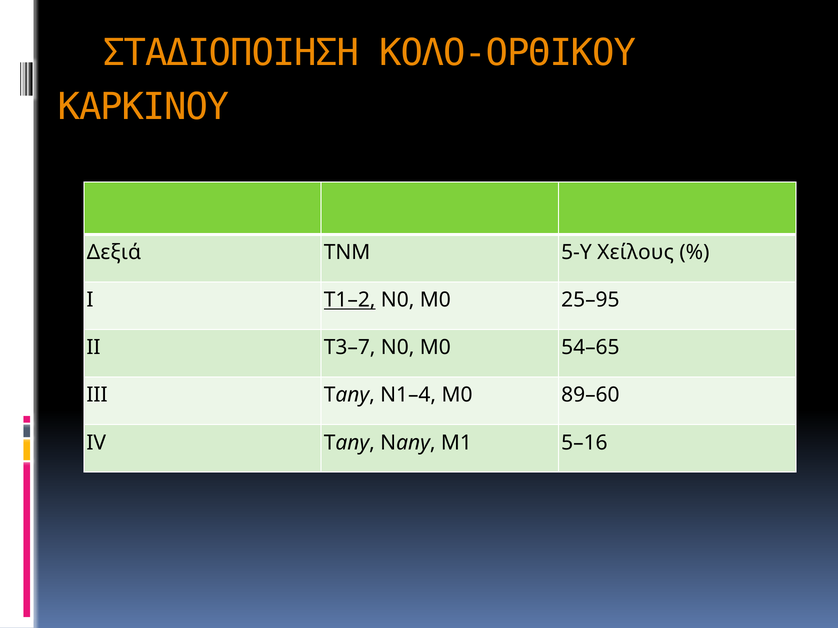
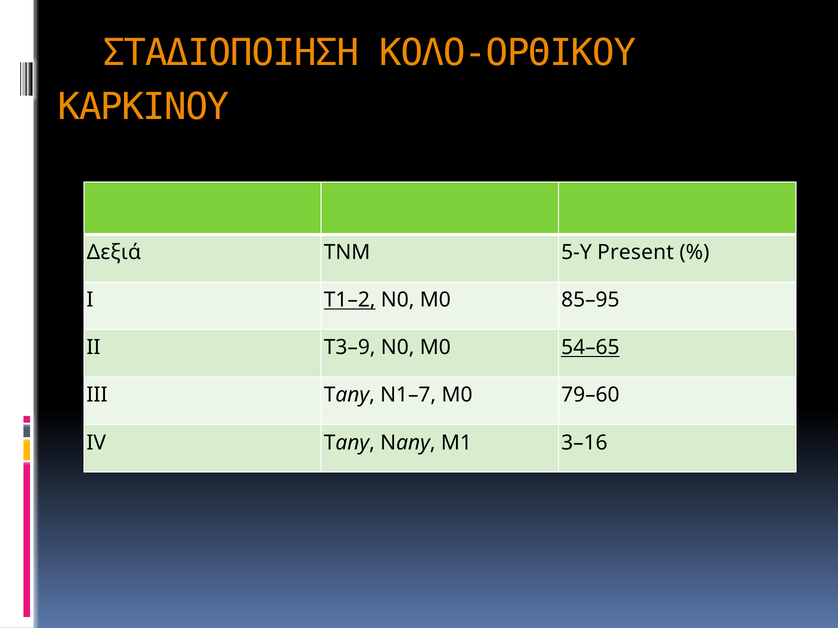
Χείλους: Χείλους -> Present (636, 253)
25–95: 25–95 -> 85–95 (590, 300)
T3–7: T3–7 -> T3–9 (350, 348)
54–65 underline: none -> present (590, 348)
N1–4: N1–4 -> N1–7 (408, 395)
89–60: 89–60 -> 79–60 (590, 395)
5–16: 5–16 -> 3–16 (584, 443)
